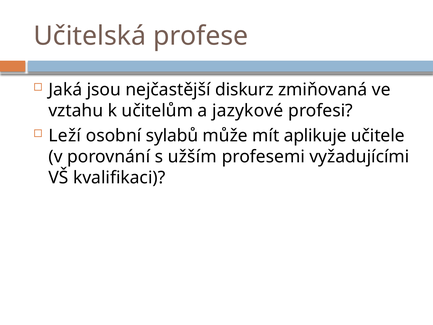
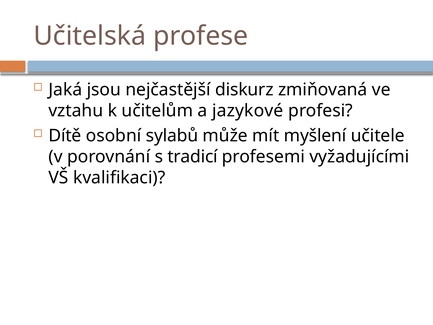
Leží: Leží -> Dítě (65, 136)
aplikuje: aplikuje -> myšlení (315, 136)
užším: užším -> tradicí (193, 157)
